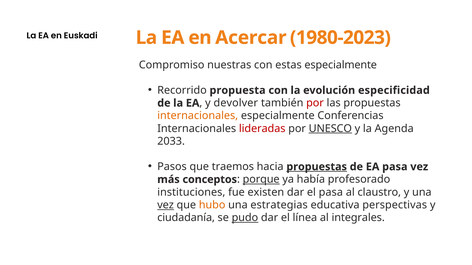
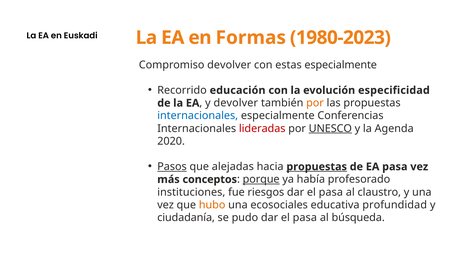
Acercar: Acercar -> Formas (251, 38)
Compromiso nuestras: nuestras -> devolver (229, 65)
propuesta: propuesta -> educación (238, 90)
por colour: red -> orange (315, 103)
internacionales colour: orange -> blue (198, 116)
2033: 2033 -> 2020 (171, 141)
Pasos underline: none -> present (172, 167)
traemos: traemos -> alejadas (233, 167)
existen: existen -> riesgos (266, 193)
vez underline: present -> none (166, 205)
estrategias: estrategias -> ecosociales (279, 205)
perspectivas: perspectivas -> profundidad (395, 205)
pudo underline: present -> none (245, 218)
línea: línea -> pasa (305, 218)
integrales: integrales -> búsqueda (358, 218)
